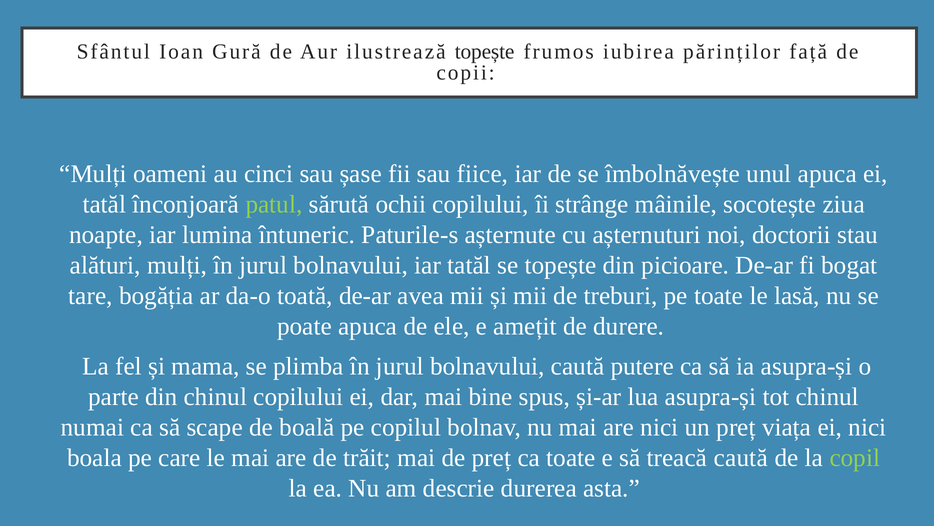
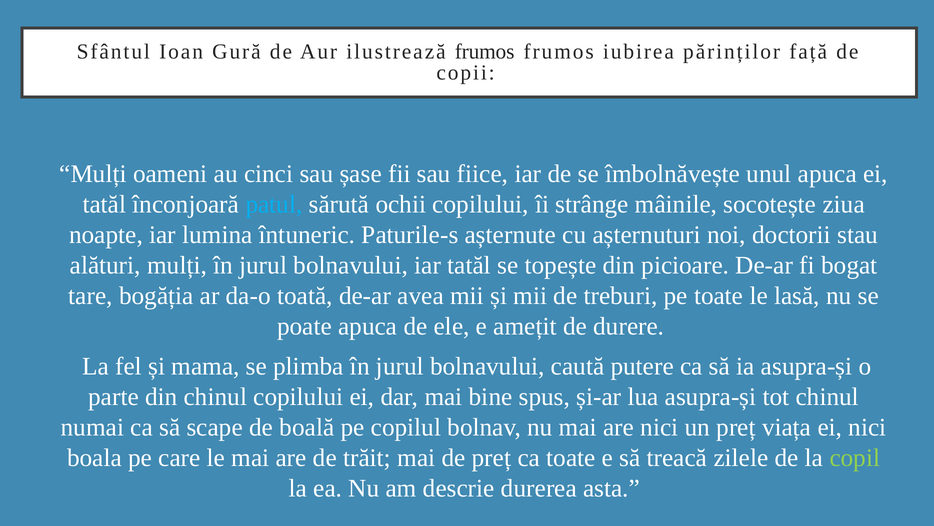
ilustrează topește: topește -> frumos (485, 52)
patul colour: light green -> light blue (274, 204)
treacă caută: caută -> zilele (741, 457)
